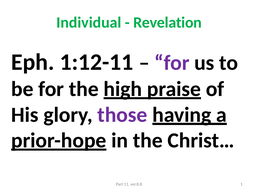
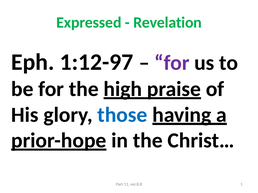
Individual: Individual -> Expressed (89, 23)
1:12-11: 1:12-11 -> 1:12-97 (96, 62)
those colour: purple -> blue (122, 115)
